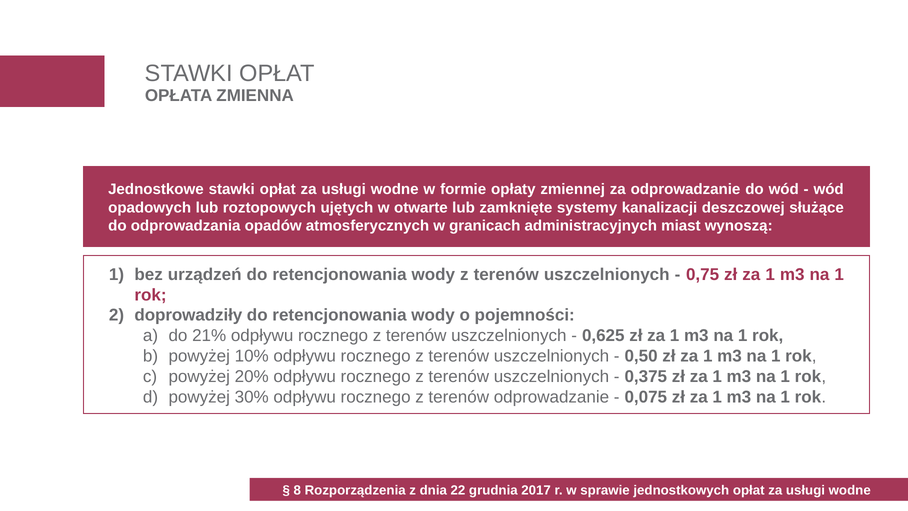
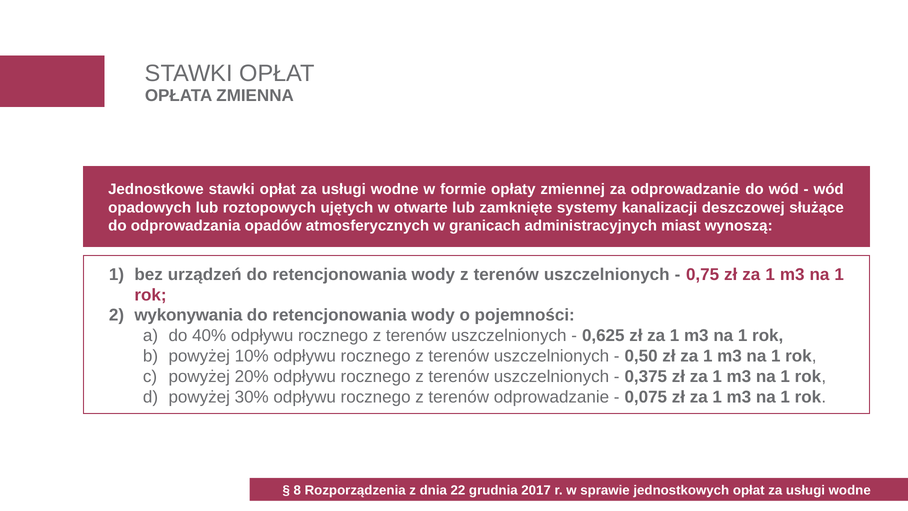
doprowadziły: doprowadziły -> wykonywania (188, 315)
21%: 21% -> 40% (209, 336)
